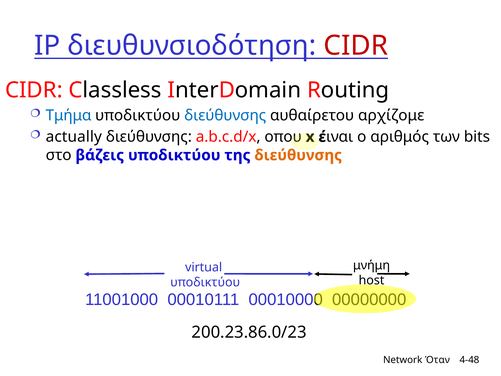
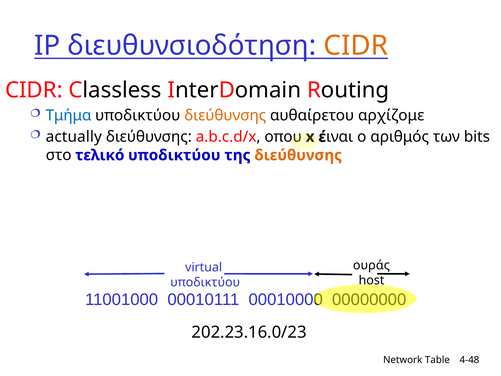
CIDR colour: red -> orange (356, 46)
διεύθυνσης colour: blue -> orange (225, 115)
βάζεις: βάζεις -> τελικό (100, 155)
μνήμη: μνήμη -> ουράς (371, 265)
200.23.86.0/23: 200.23.86.0/23 -> 202.23.16.0/23 (249, 332)
Όταν: Όταν -> Table (437, 360)
